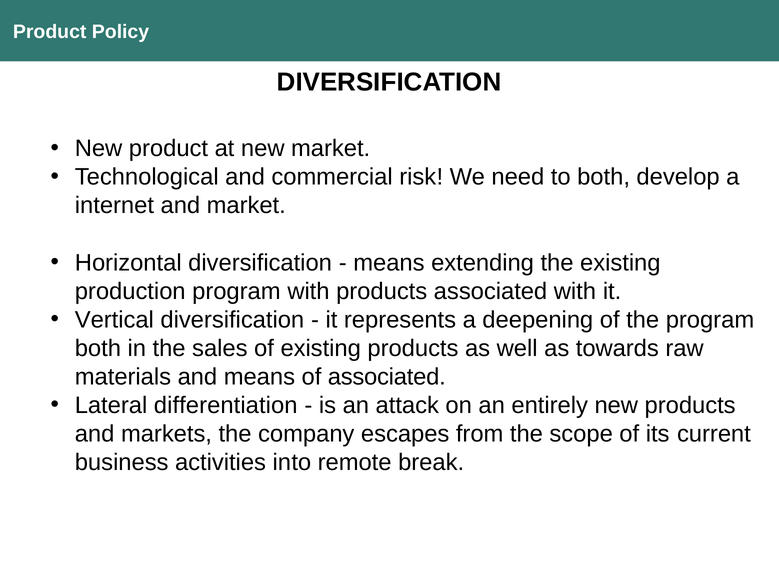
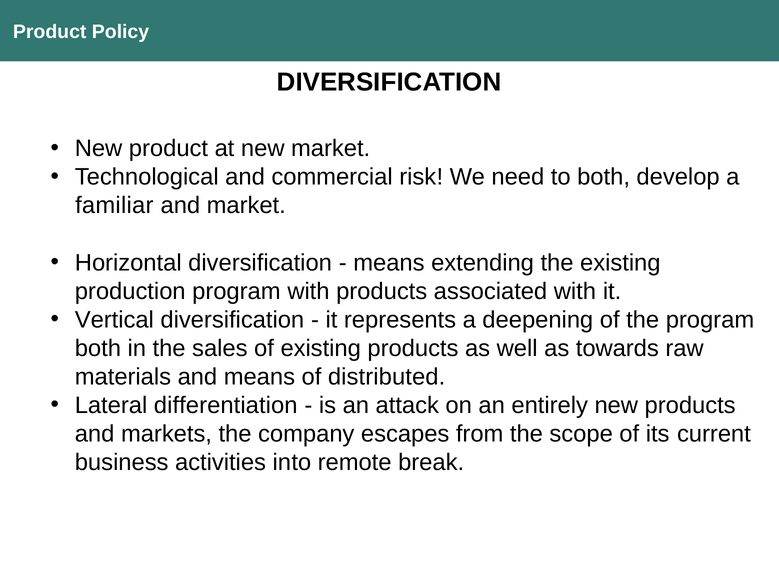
internet: internet -> familiar (114, 206)
of associated: associated -> distributed (387, 377)
